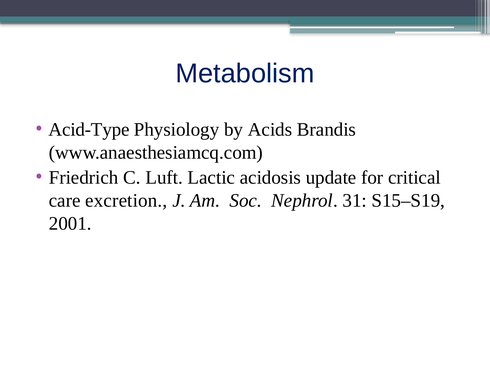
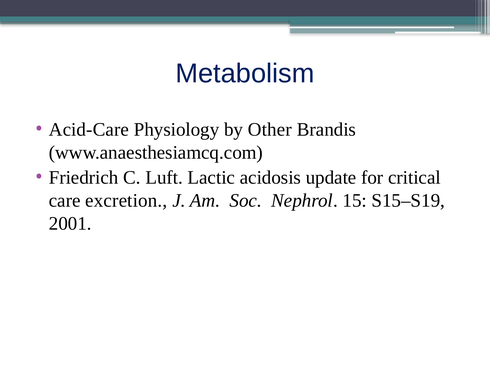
Acid-Type: Acid-Type -> Acid-Care (89, 130)
Acids: Acids -> Other (270, 130)
31: 31 -> 15 (355, 200)
